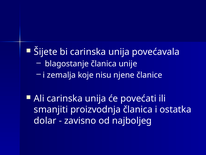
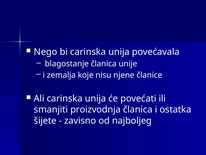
Šijete: Šijete -> Nego (46, 52)
dolar: dolar -> šijete (45, 120)
